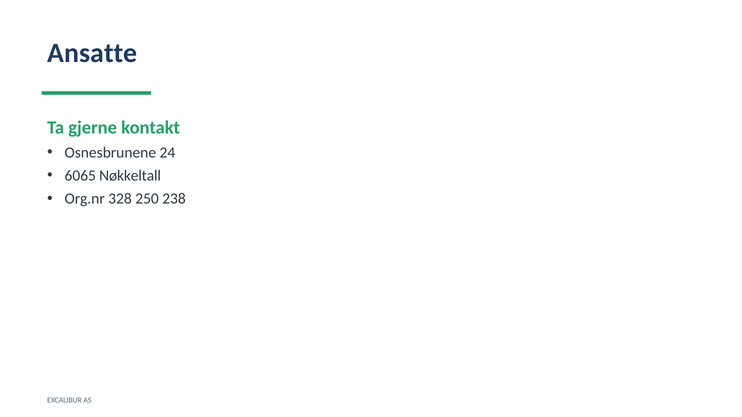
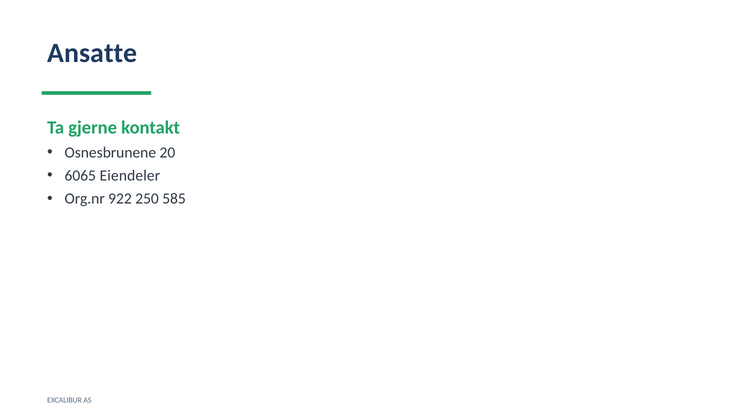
24: 24 -> 20 (167, 153)
Nøkkeltall: Nøkkeltall -> Eiendeler (130, 176)
328: 328 -> 922 (120, 199)
238: 238 -> 585 (174, 199)
